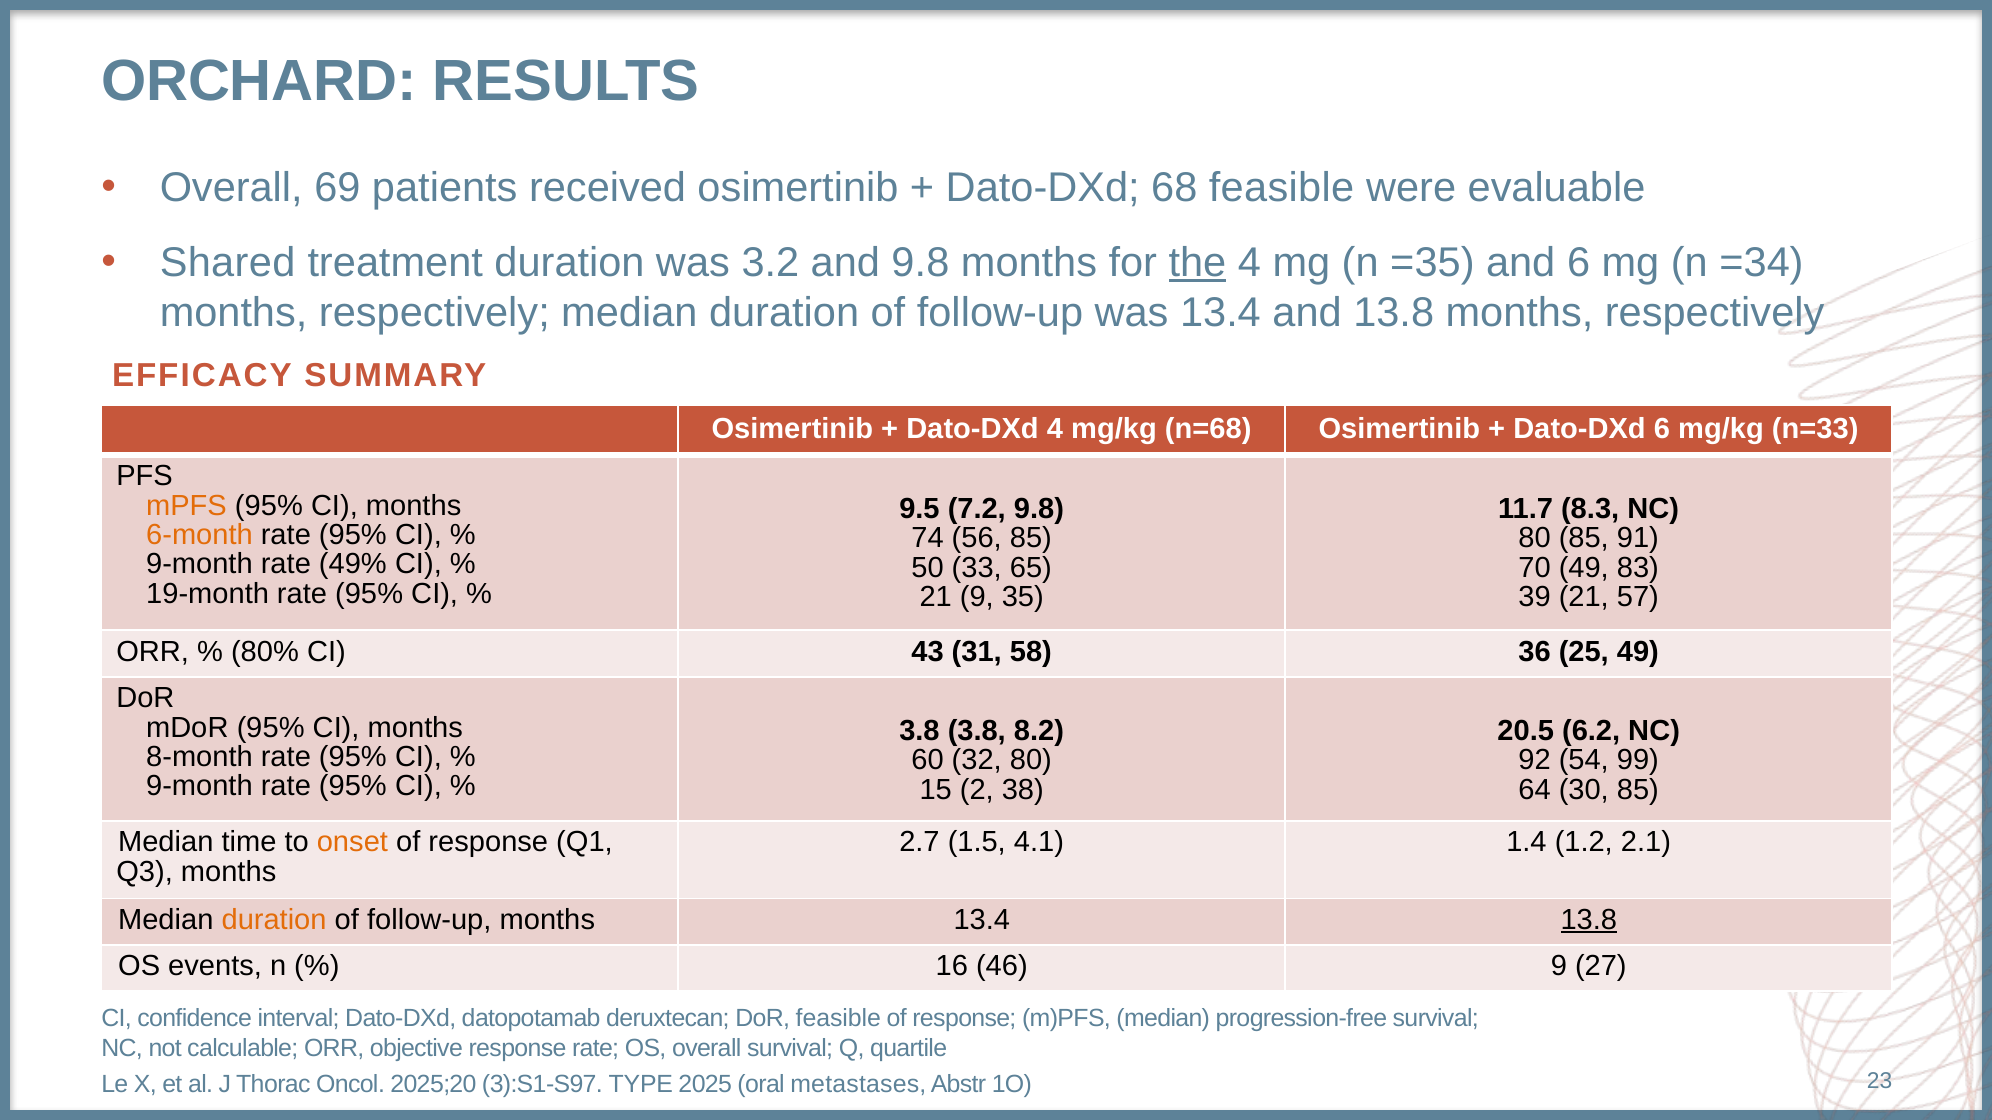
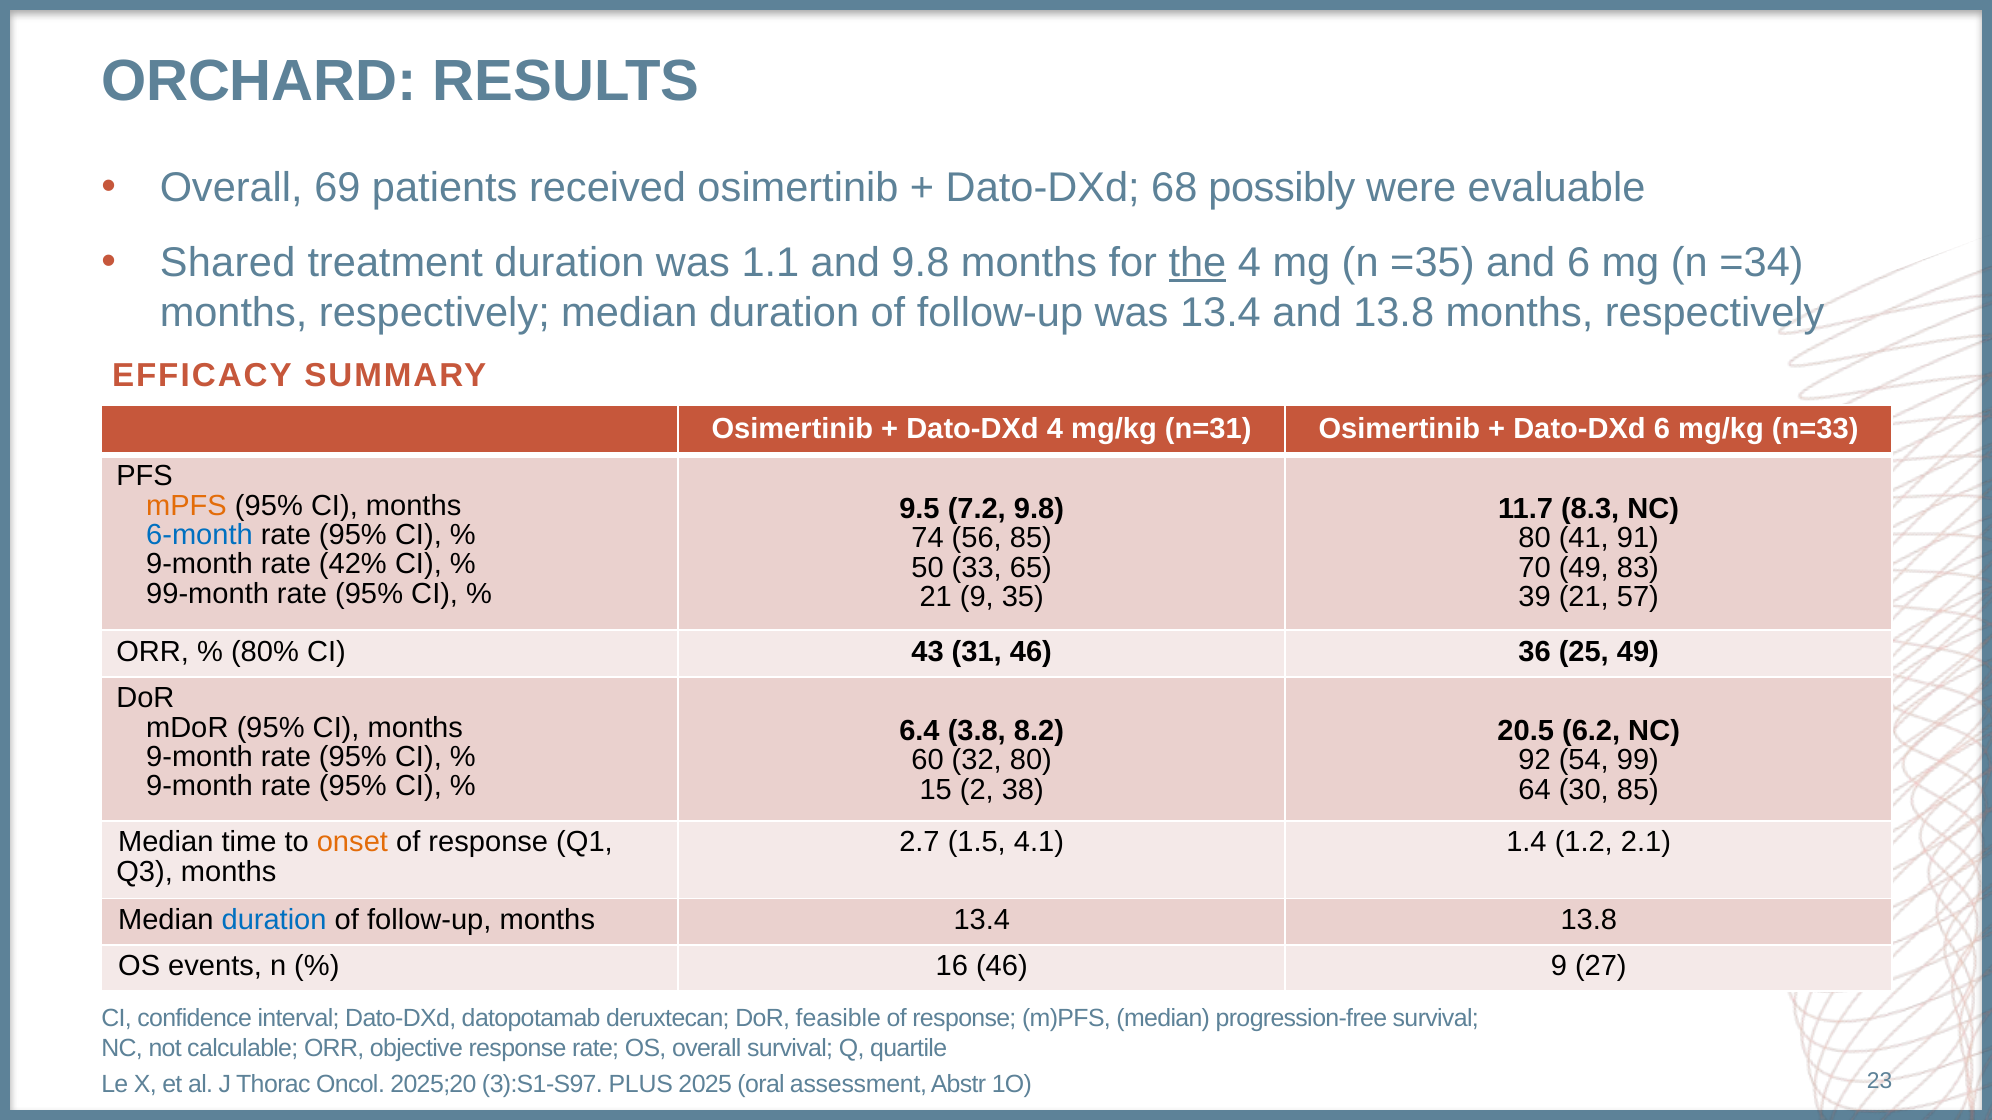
68 feasible: feasible -> possibly (1282, 188)
3.2: 3.2 -> 1.1 (770, 263)
n=68: n=68 -> n=31 (1208, 429)
6-month colour: orange -> blue (199, 535)
80 85: 85 -> 41 (1584, 538)
49%: 49% -> 42% (353, 565)
19-month: 19-month -> 99-month (208, 594)
31 58: 58 -> 46 (1031, 652)
3.8: 3.8 -> 6.4 (919, 731)
8-month: 8-month -> 9-month (199, 757)
duration colour: orange -> blue (274, 920)
13.8 underline: present -> none (1589, 920)
TYPE: TYPE -> PLUS (641, 1085)
metastases: metastases -> assessment (859, 1085)
